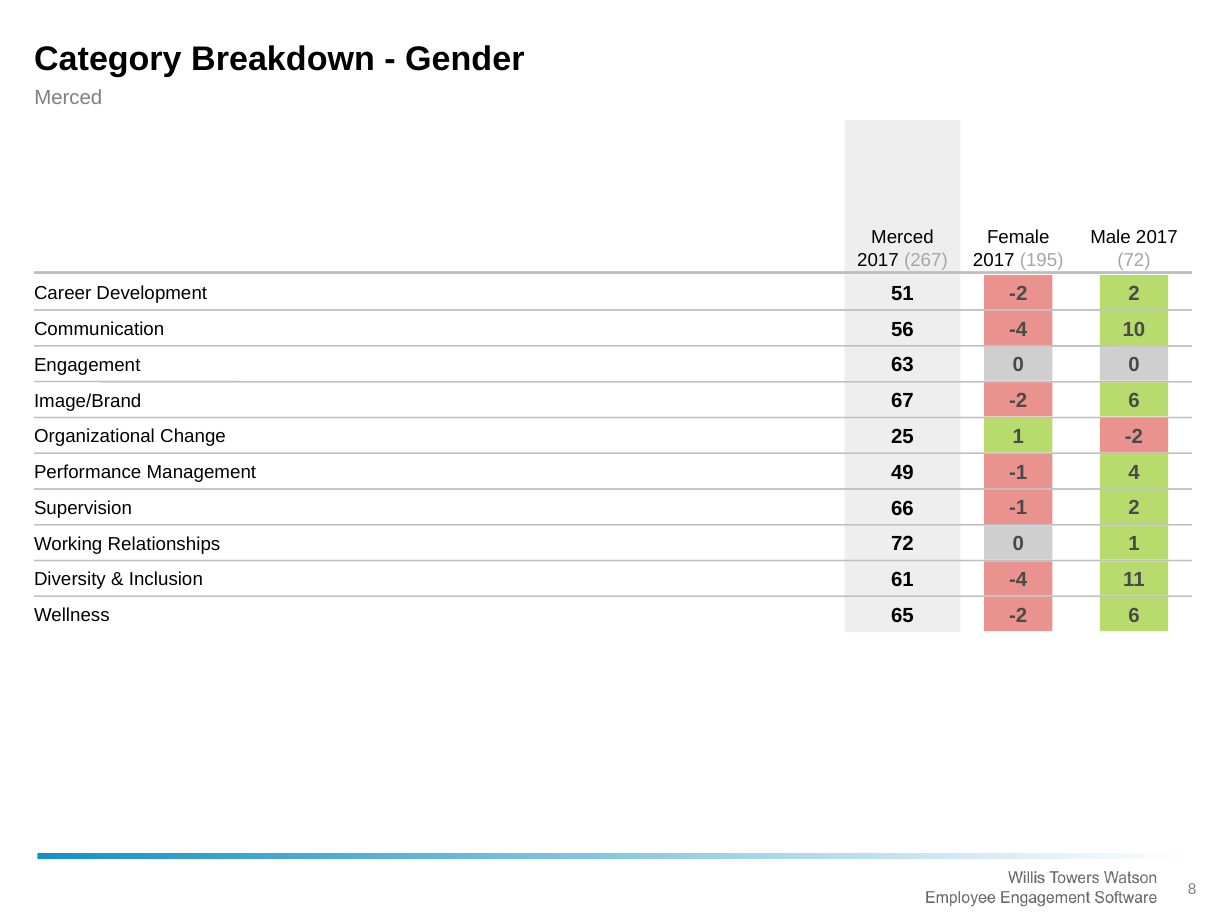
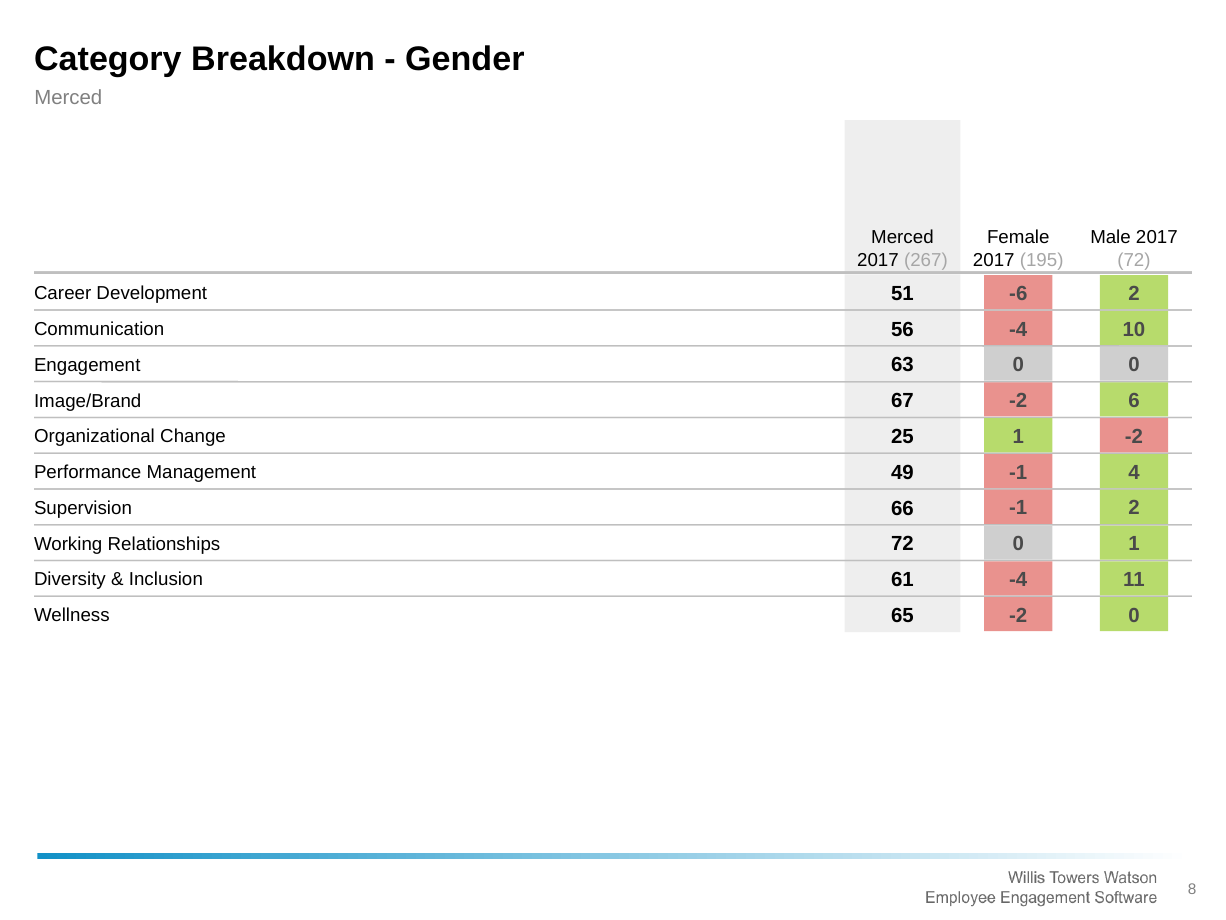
51 -2: -2 -> -6 (1018, 293)
65 -2 6: 6 -> 0 (1134, 615)
